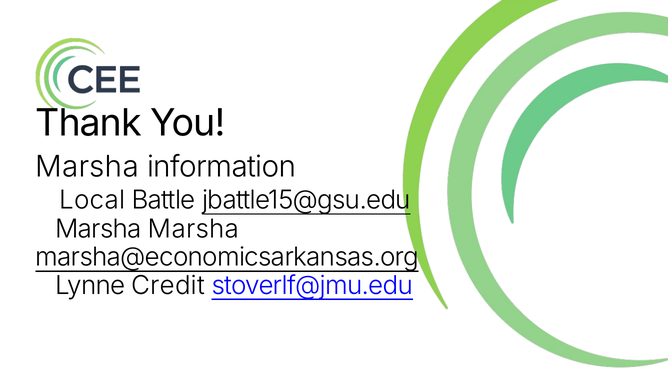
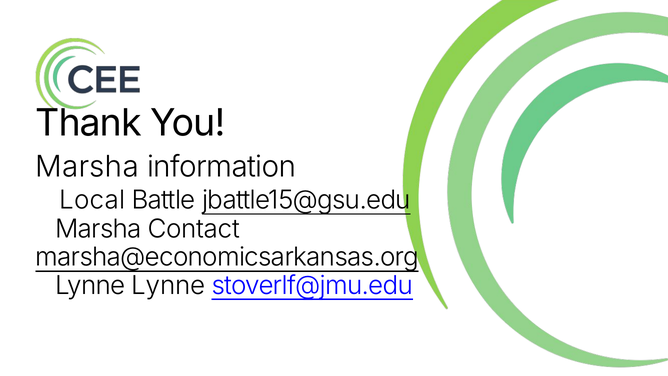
Marsha Marsha: Marsha -> Contact (194, 229)
Lynne Credit: Credit -> Lynne (168, 285)
